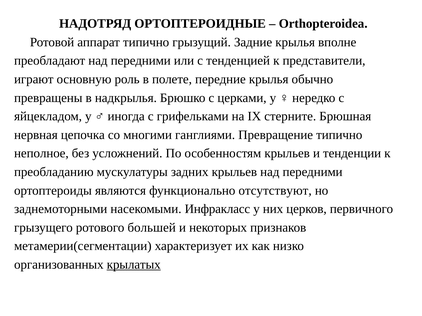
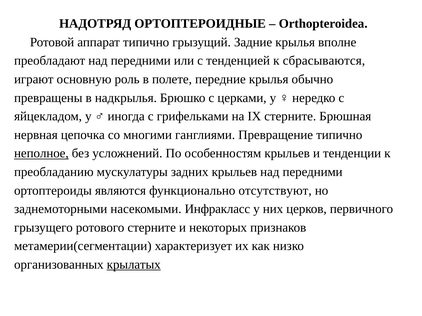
представители: представители -> сбрасываются (324, 61)
неполное underline: none -> present (41, 154)
ротового большей: большей -> стерните (152, 228)
